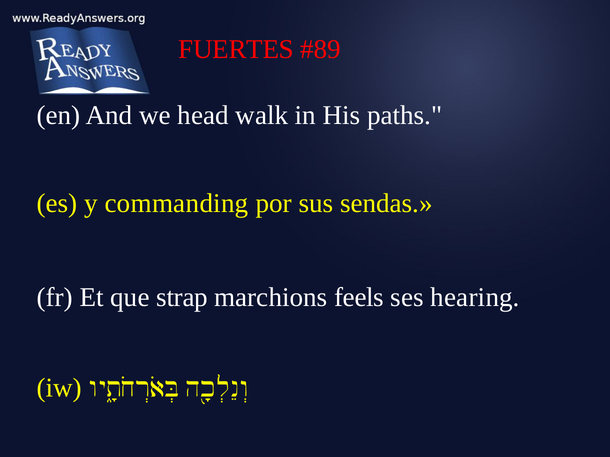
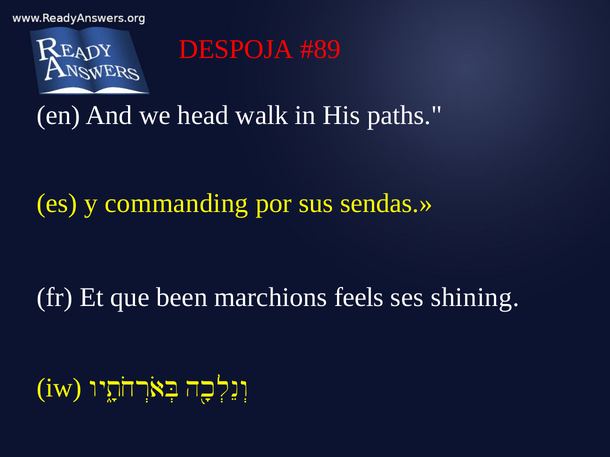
FUERTES: FUERTES -> DESPOJA (236, 50)
strap: strap -> been (182, 298)
hearing: hearing -> shining (475, 298)
